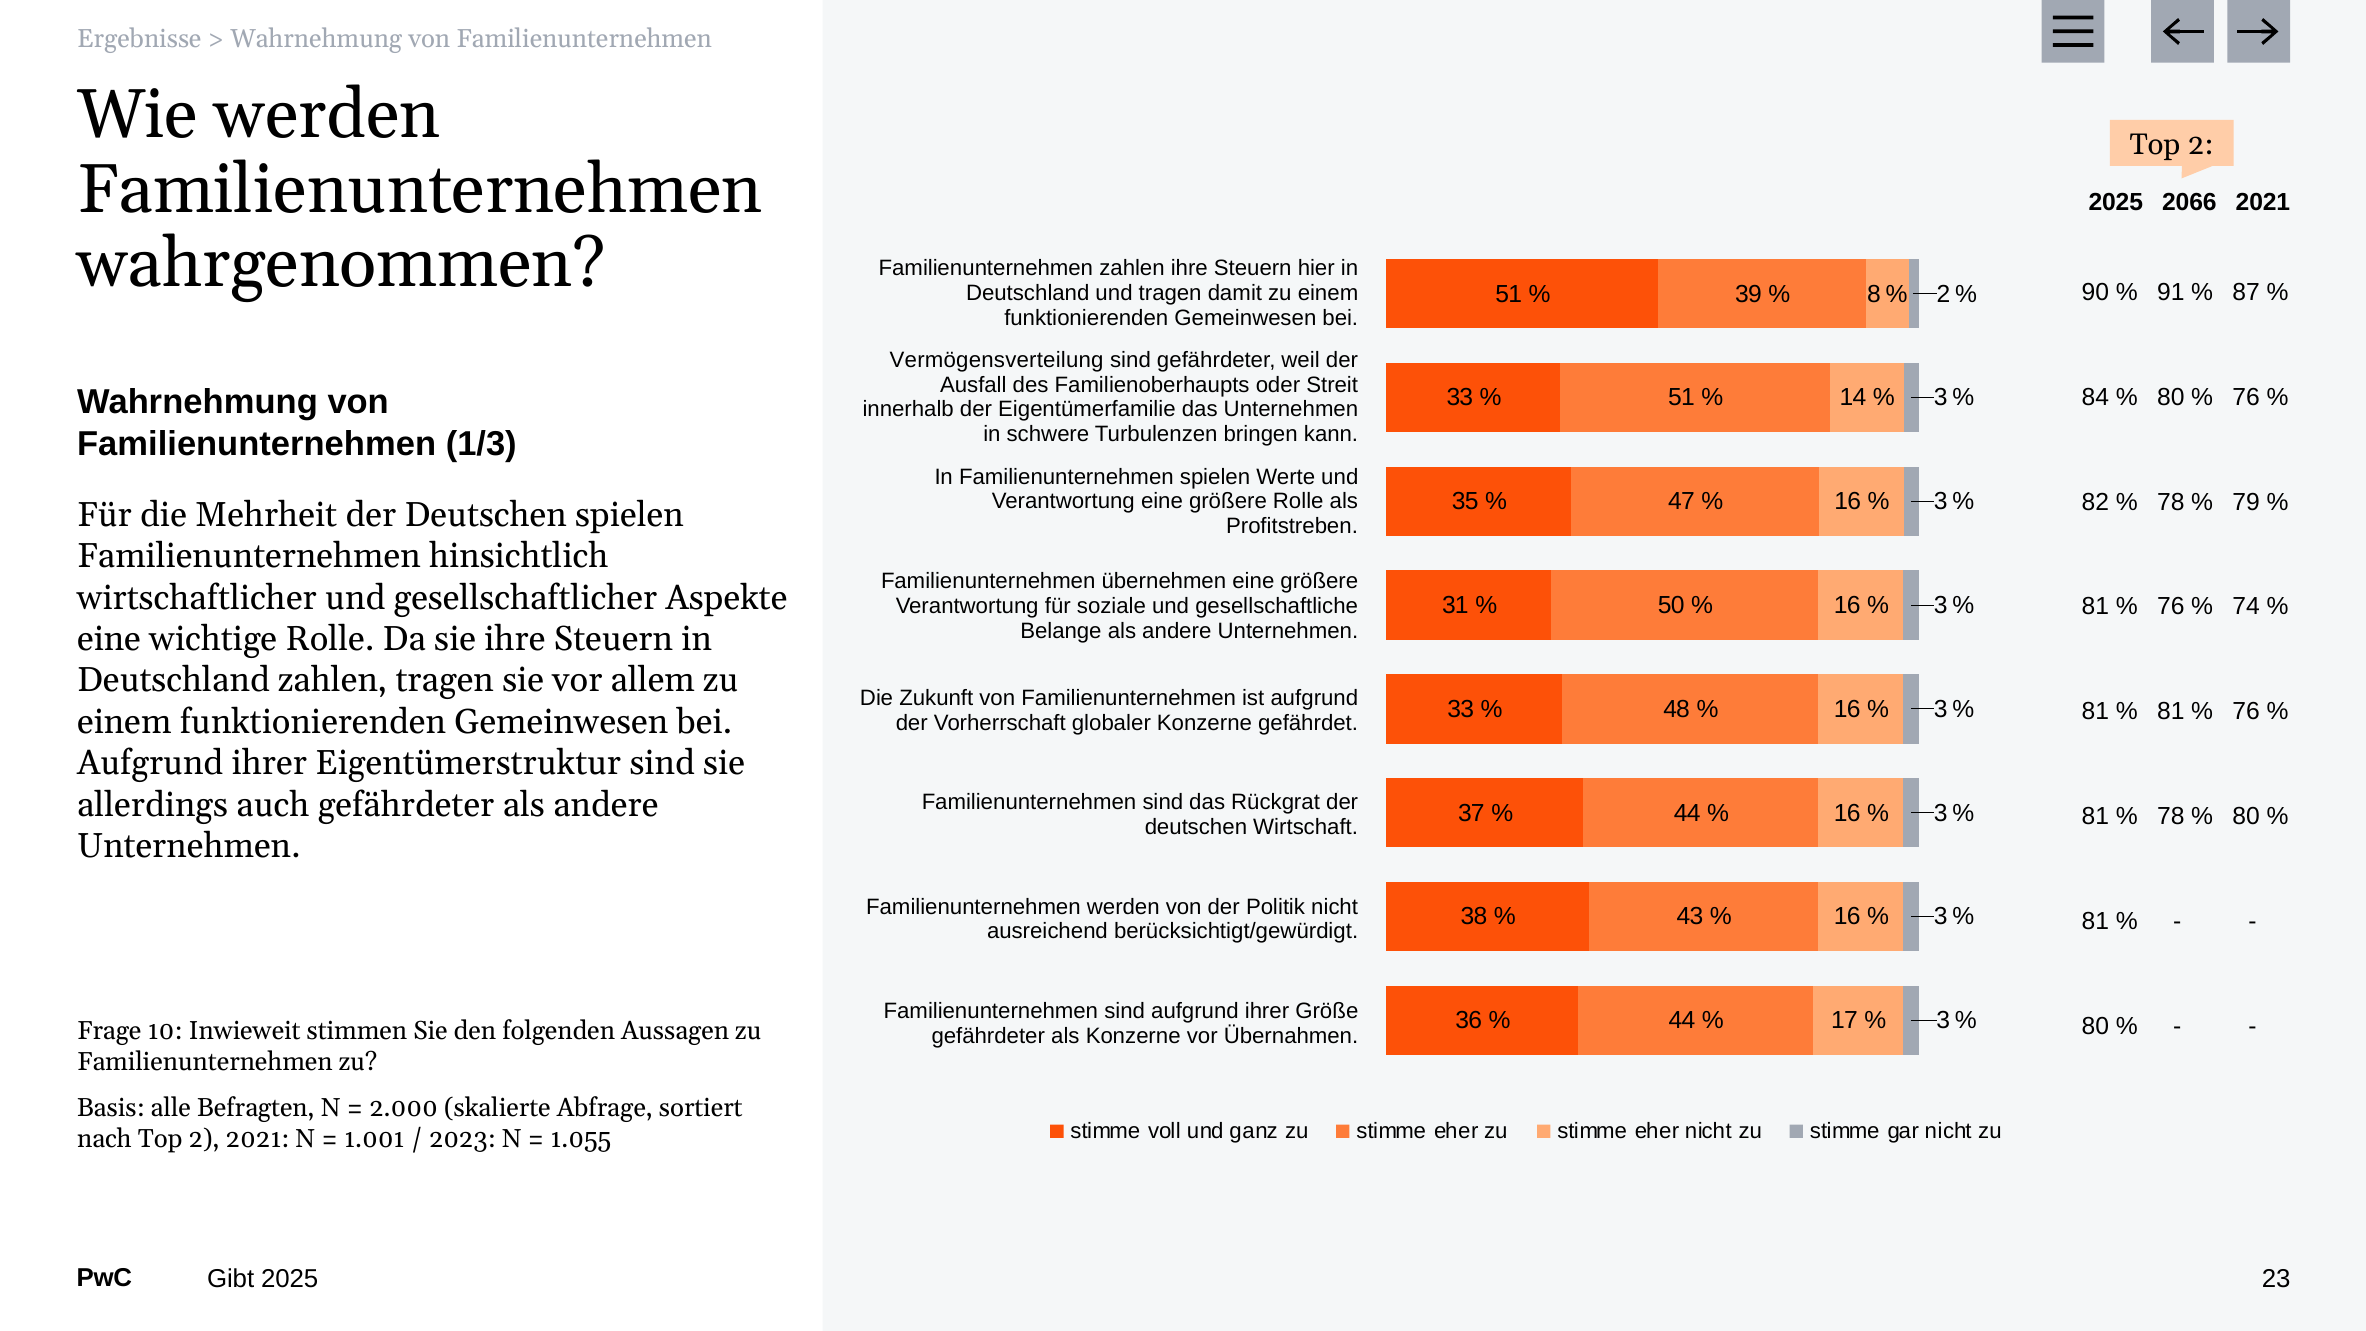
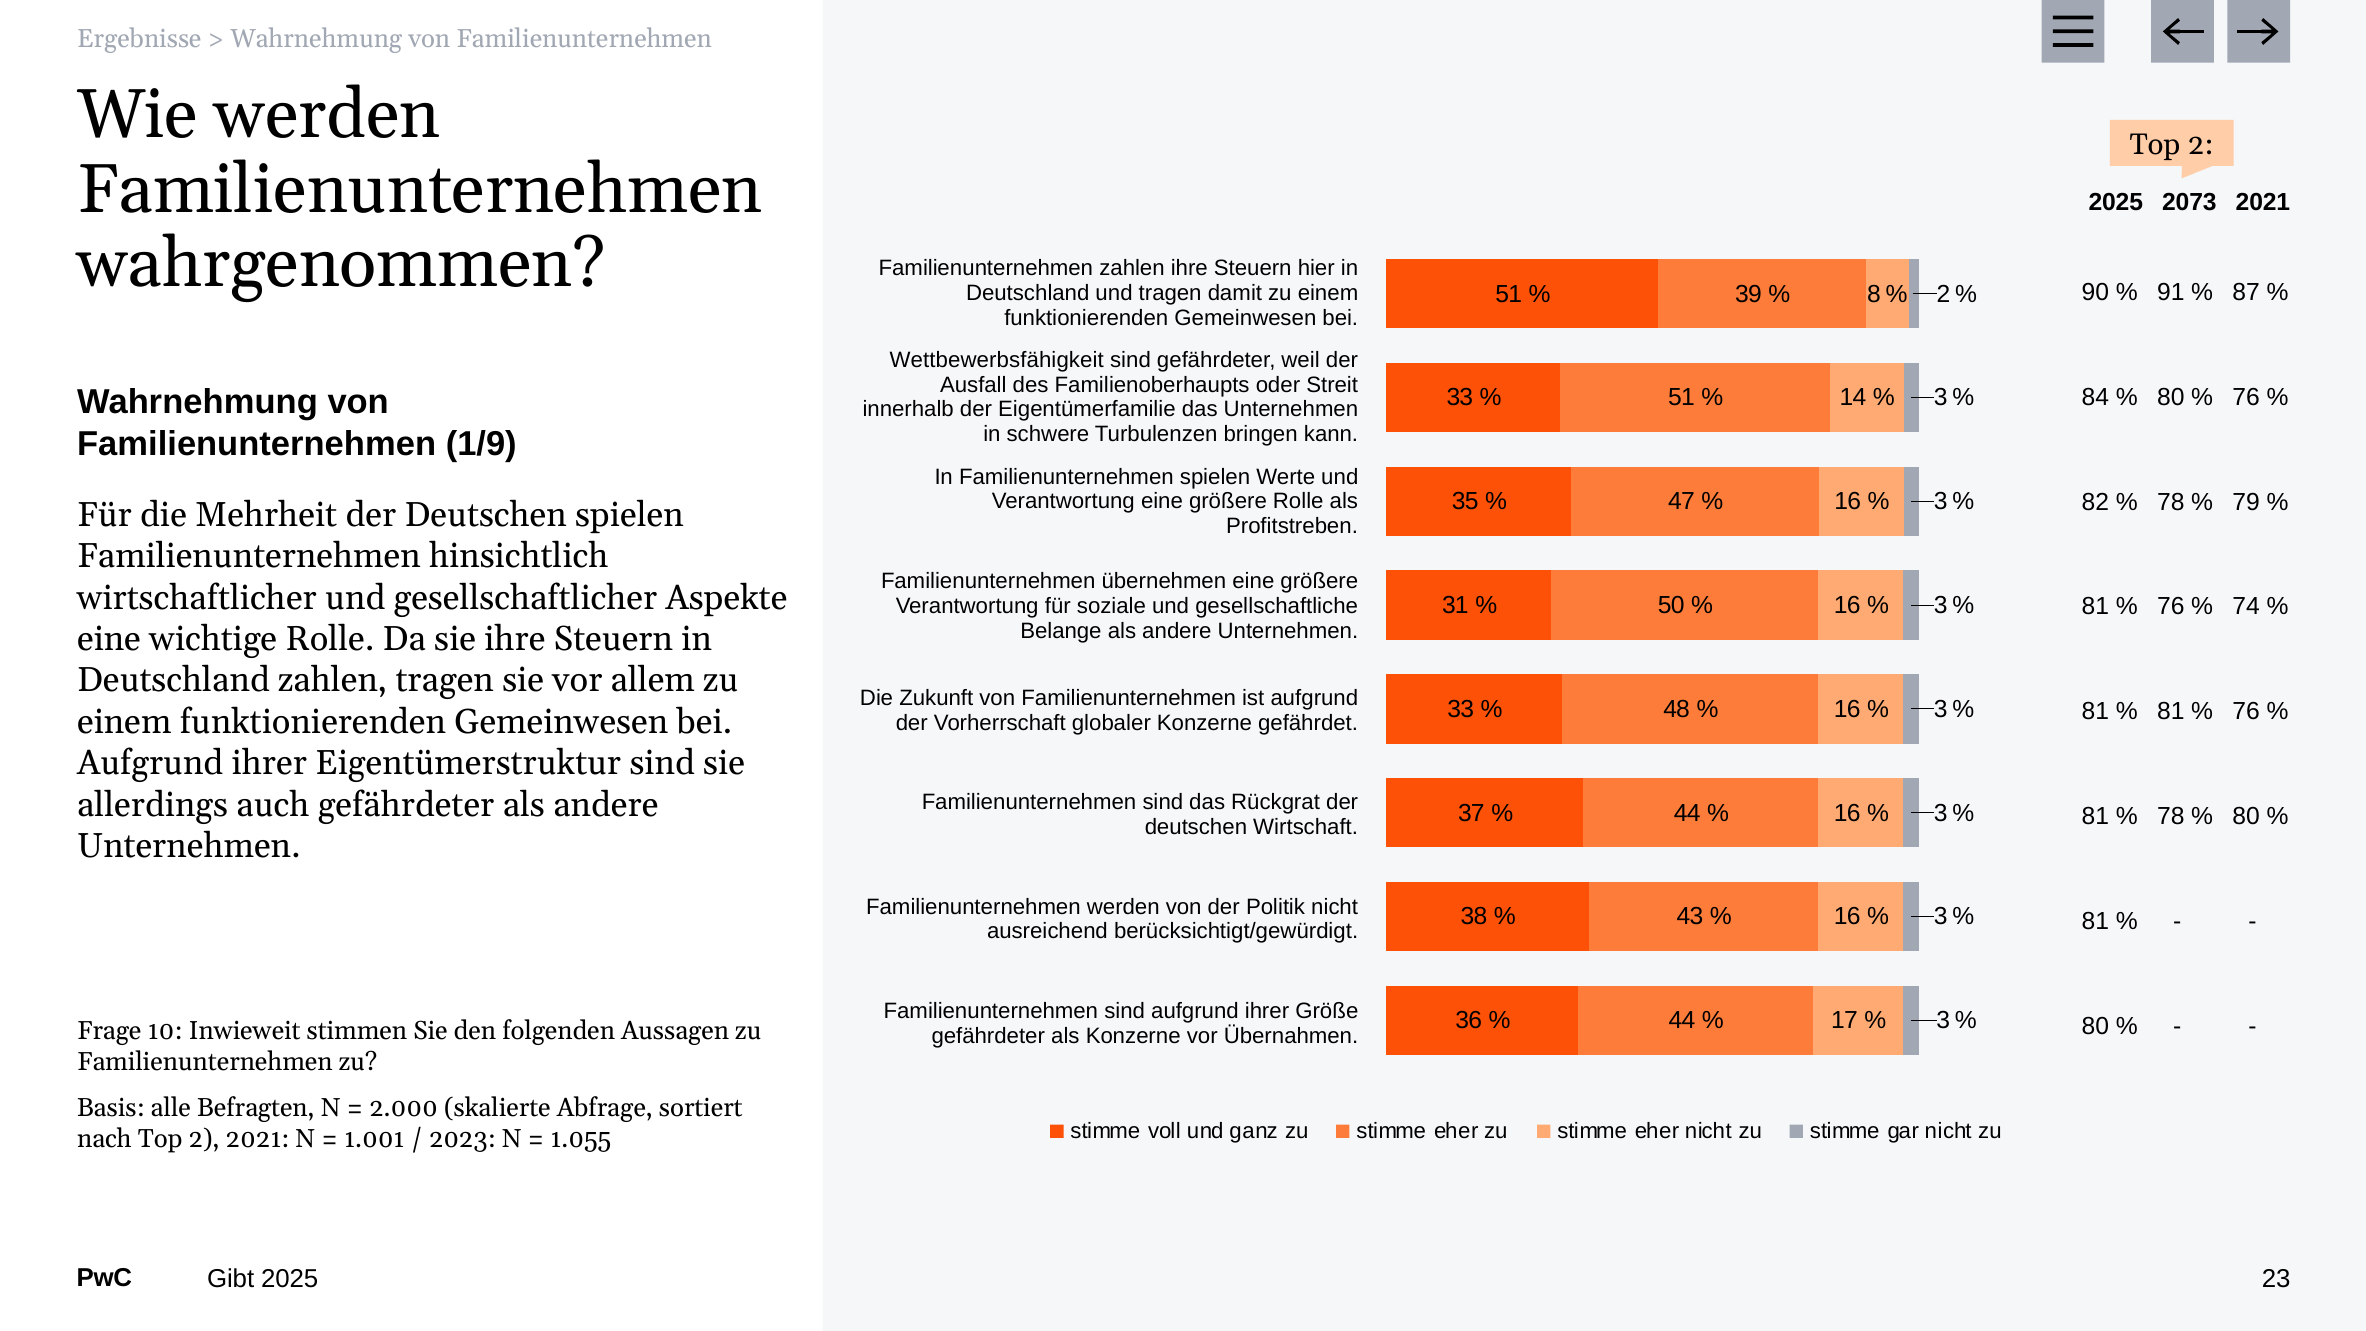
2066: 2066 -> 2073 (2189, 203)
Vermögensverteilung: Vermögensverteilung -> Wettbewerbsfähigkeit (997, 360)
1/3: 1/3 -> 1/9 (481, 444)
